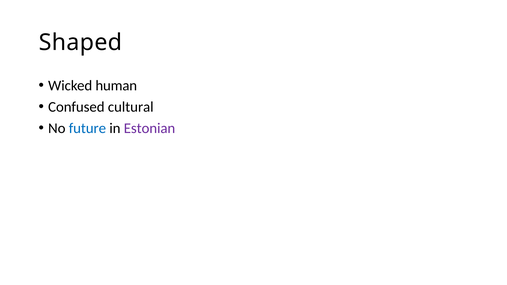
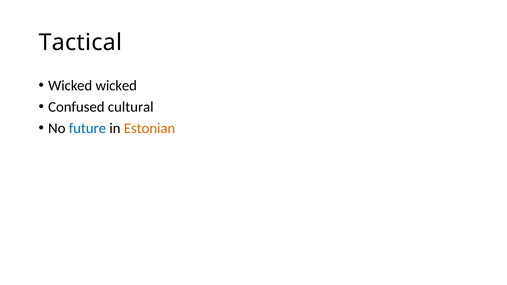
Shaped: Shaped -> Tactical (80, 43)
Wicked human: human -> wicked (116, 86)
Estonian colour: purple -> orange (150, 128)
